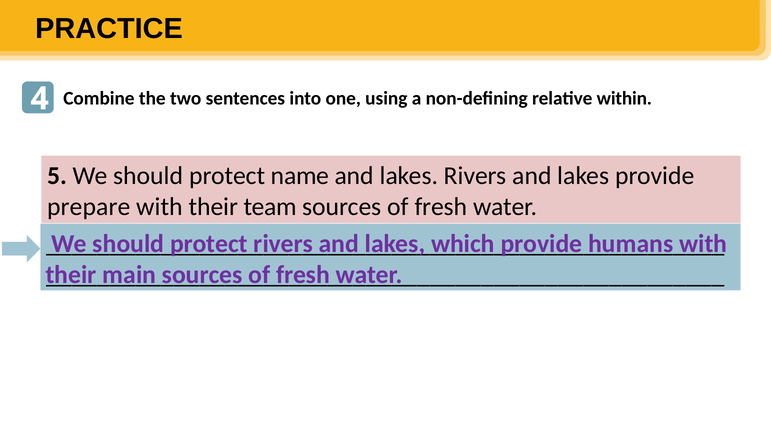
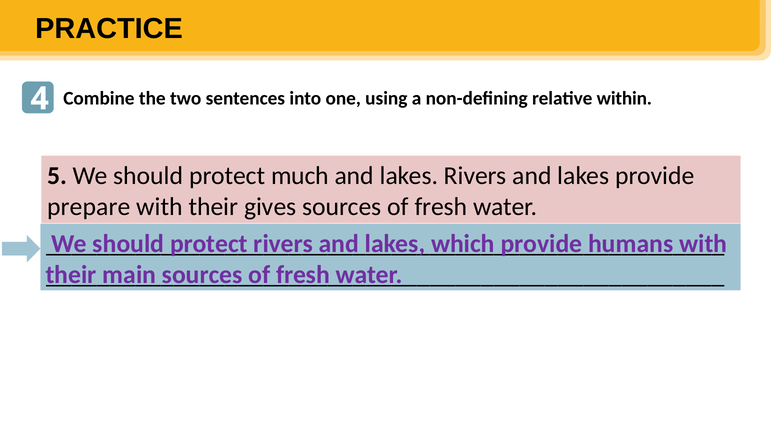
name: name -> much (300, 176)
team: team -> gives (270, 206)
